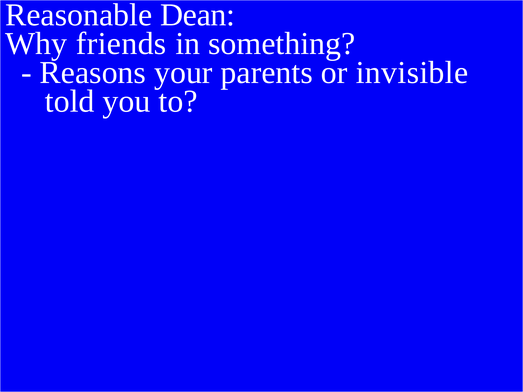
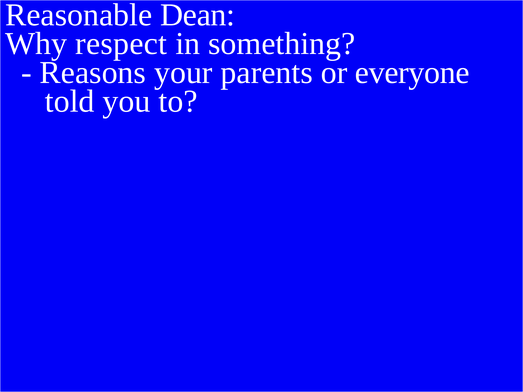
friends: friends -> respect (121, 44)
invisible: invisible -> everyone (412, 73)
